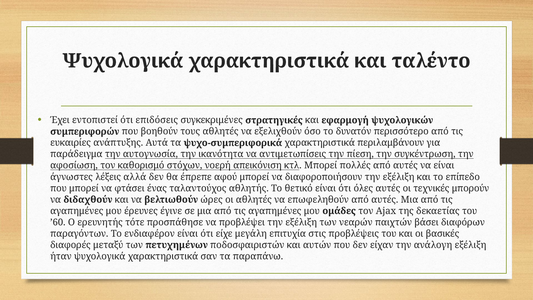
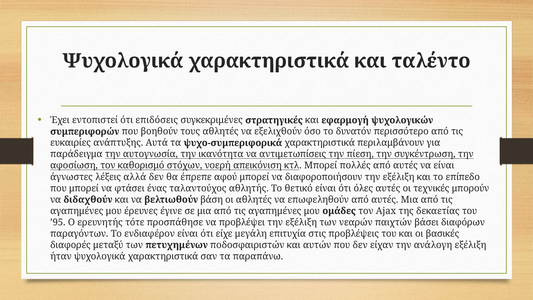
ώρες: ώρες -> βάση (212, 199)
’60: ’60 -> ’95 (58, 222)
